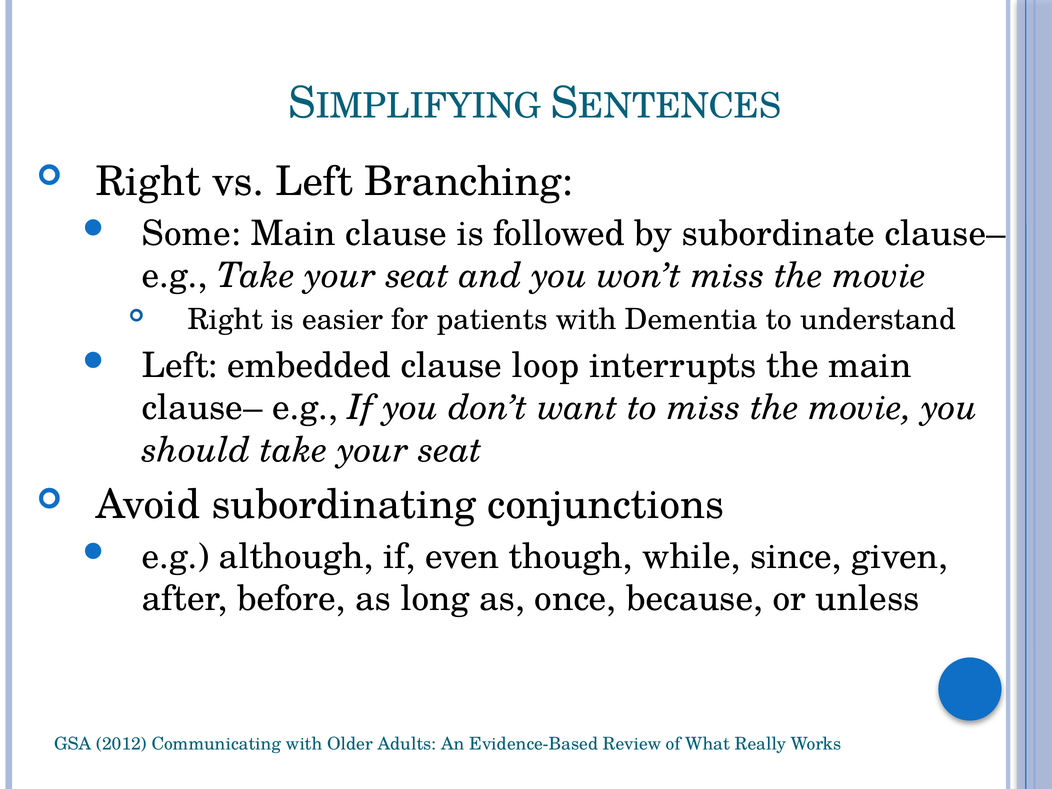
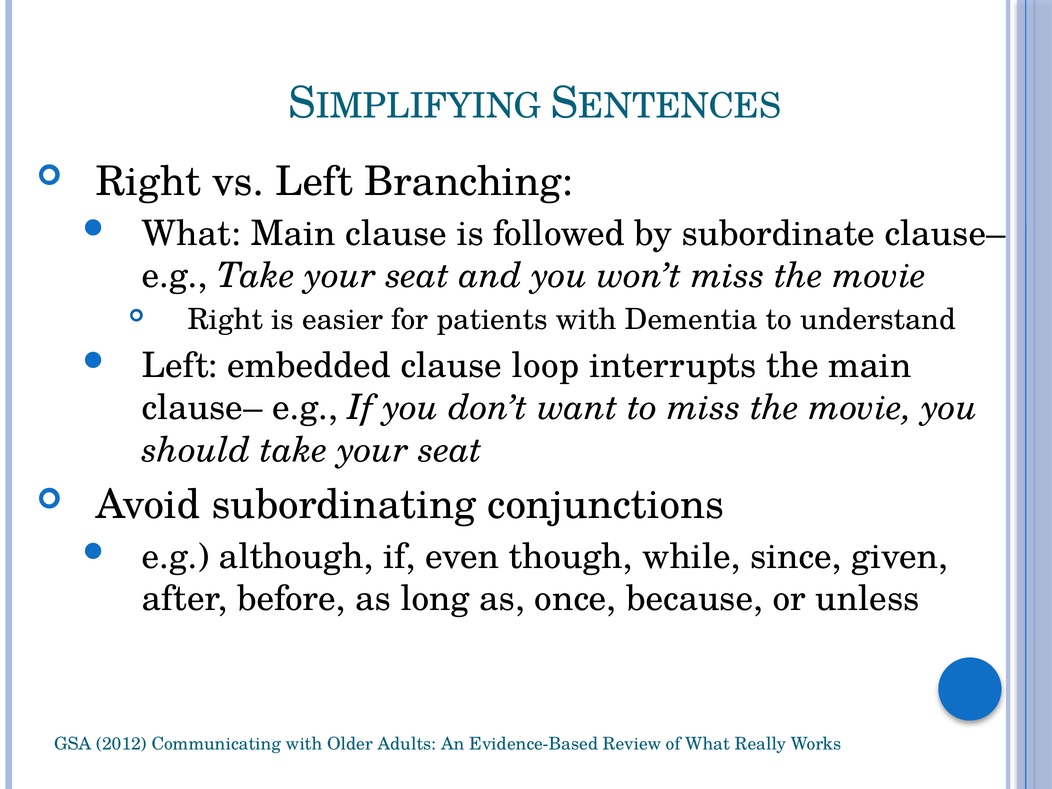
Some: Some -> What (191, 234)
